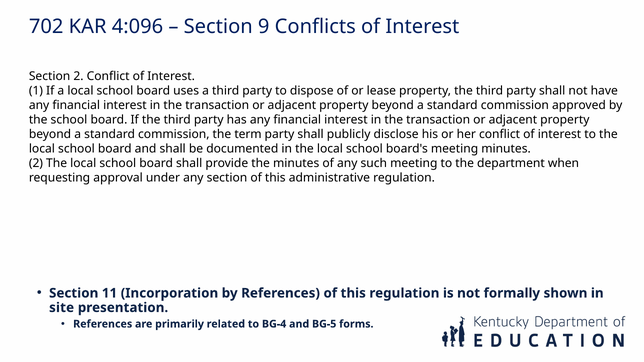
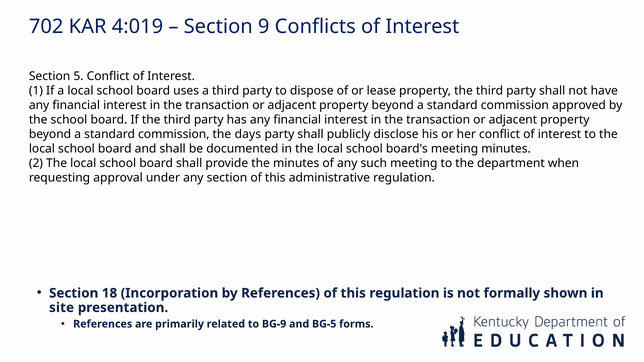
4:096: 4:096 -> 4:019 (137, 27)
Section 2: 2 -> 5 (79, 76)
term: term -> days (248, 134)
11: 11 -> 18 (110, 293)
BG-4: BG-4 -> BG-9 (274, 324)
